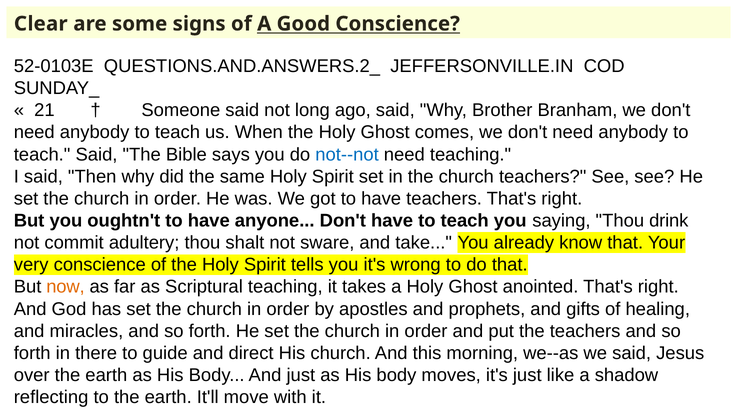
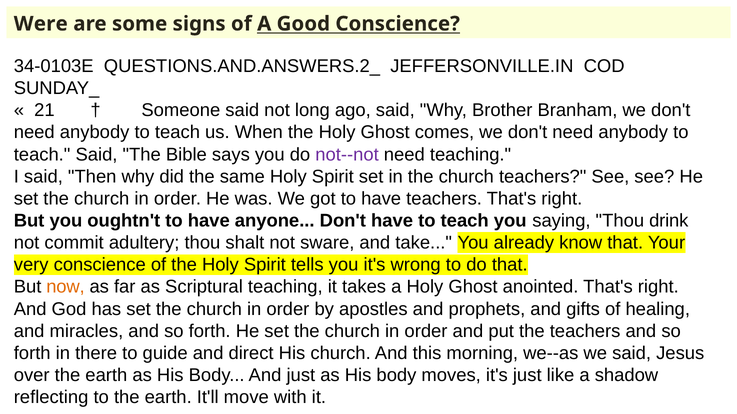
Clear: Clear -> Were (41, 24)
52-0103E: 52-0103E -> 34-0103E (54, 66)
not--not colour: blue -> purple (347, 155)
